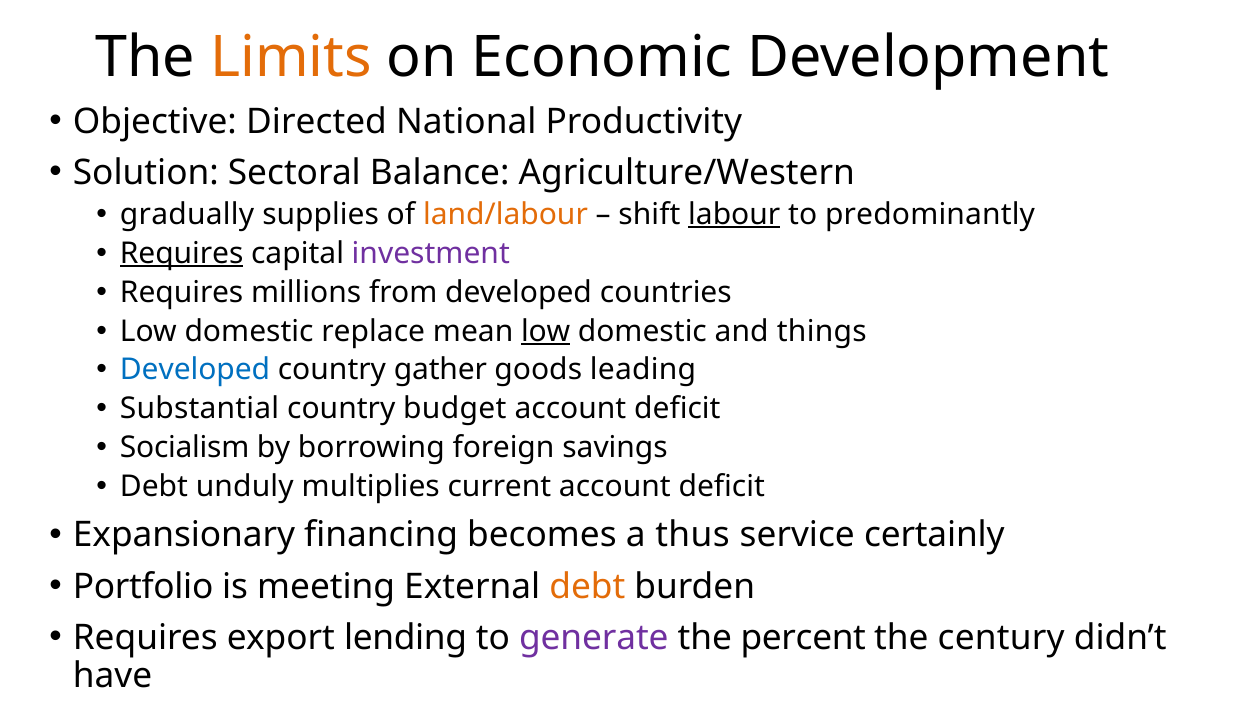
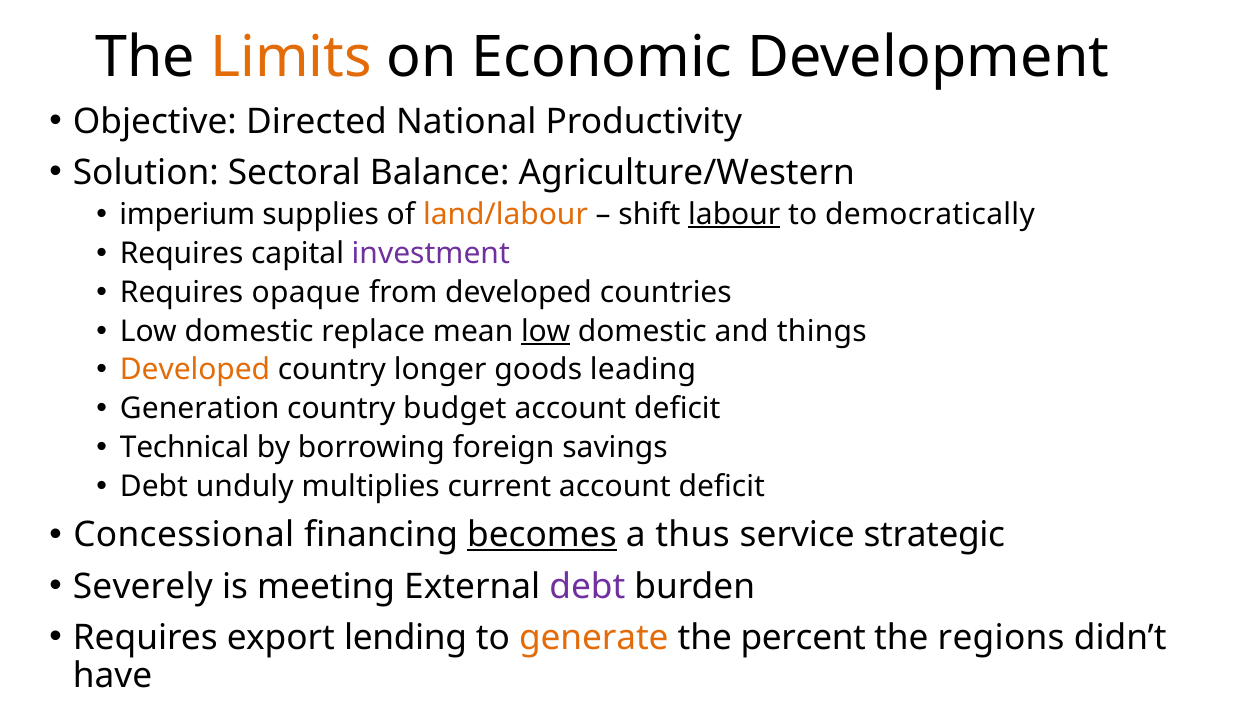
gradually: gradually -> imperium (187, 214)
predominantly: predominantly -> democratically (930, 214)
Requires underline: present -> none (182, 253)
millions: millions -> opaque (306, 292)
Developed colour: blue -> orange (195, 370)
gather: gather -> longer (440, 370)
Substantial: Substantial -> Generation (200, 409)
Socialism: Socialism -> Technical (185, 448)
Expansionary: Expansionary -> Concessional (184, 535)
becomes underline: none -> present (542, 535)
certainly: certainly -> strategic (934, 535)
Portfolio: Portfolio -> Severely (143, 586)
debt colour: orange -> purple (587, 586)
generate colour: purple -> orange (594, 637)
century: century -> regions (1001, 637)
